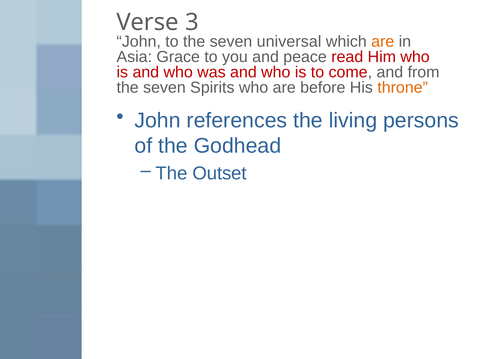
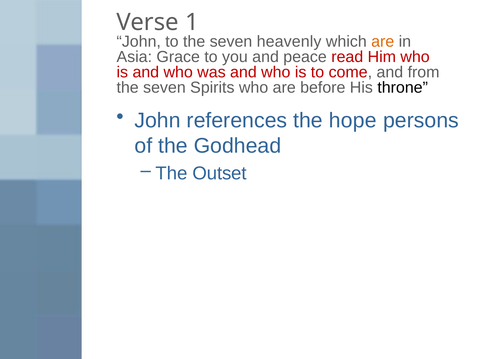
3: 3 -> 1 (192, 22)
universal: universal -> heavenly (289, 42)
throne colour: orange -> black (403, 88)
living: living -> hope (353, 120)
